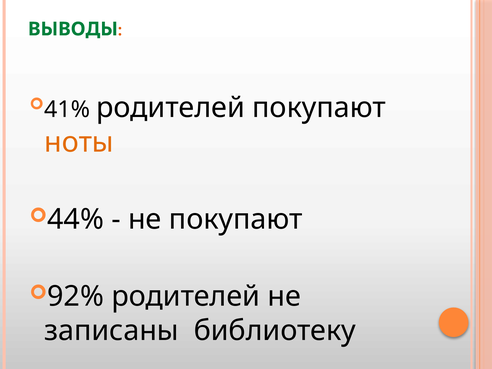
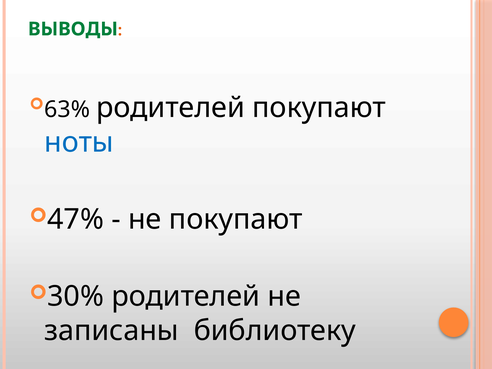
41%: 41% -> 63% (67, 110)
ноты colour: orange -> blue (79, 142)
44%: 44% -> 47% (76, 219)
92%: 92% -> 30% (76, 296)
